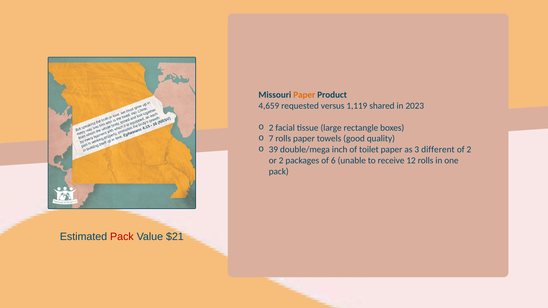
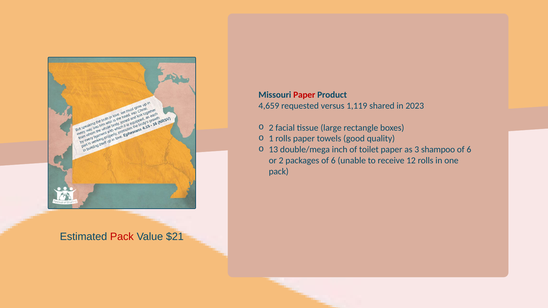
Paper colour: orange -> red (304, 95)
7: 7 -> 1 (271, 139)
39: 39 -> 13 (273, 150)
different: different -> shampoo (438, 150)
2: 2 -> 6 (469, 150)
